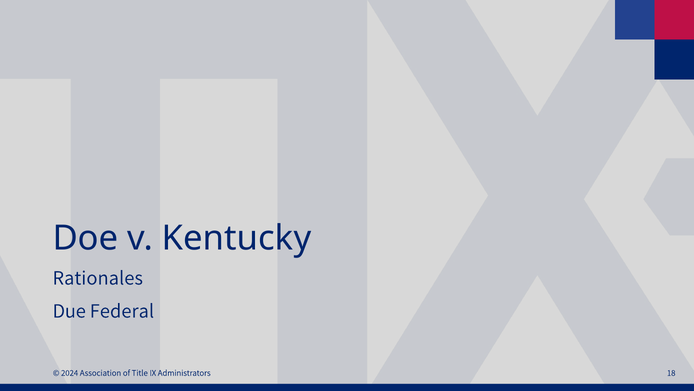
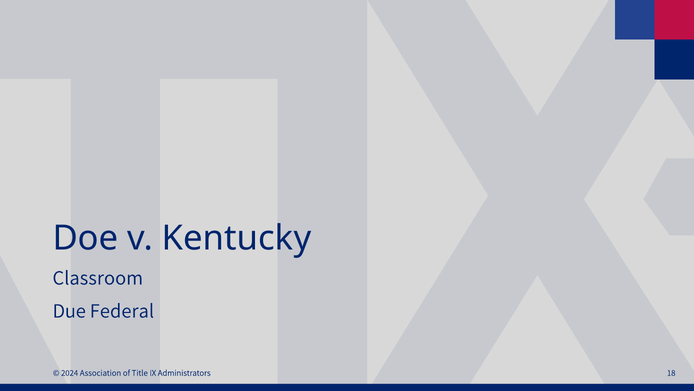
Rationales: Rationales -> Classroom (98, 277)
